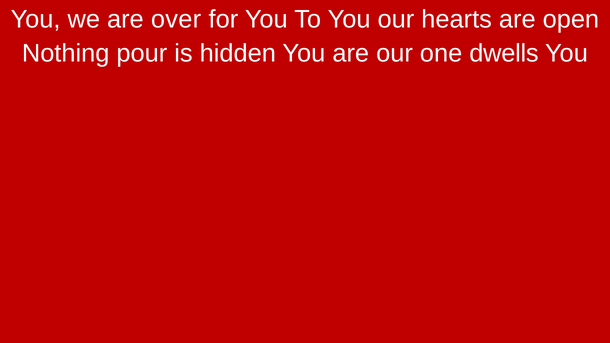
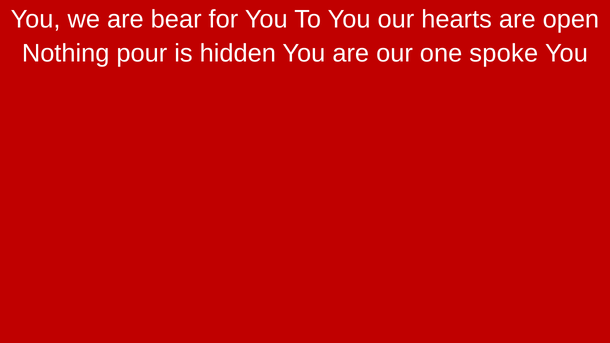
over: over -> bear (176, 19)
dwells: dwells -> spoke (504, 53)
